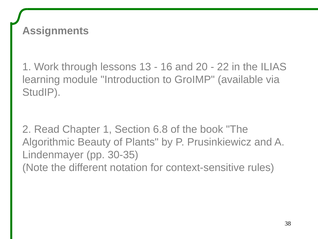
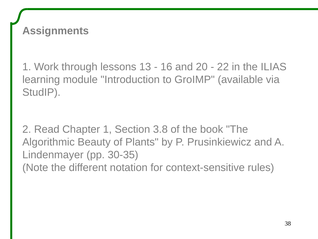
6.8: 6.8 -> 3.8 (160, 129)
